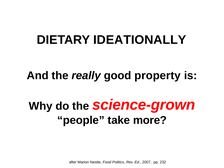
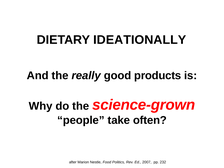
property: property -> products (158, 75)
more: more -> often (150, 120)
